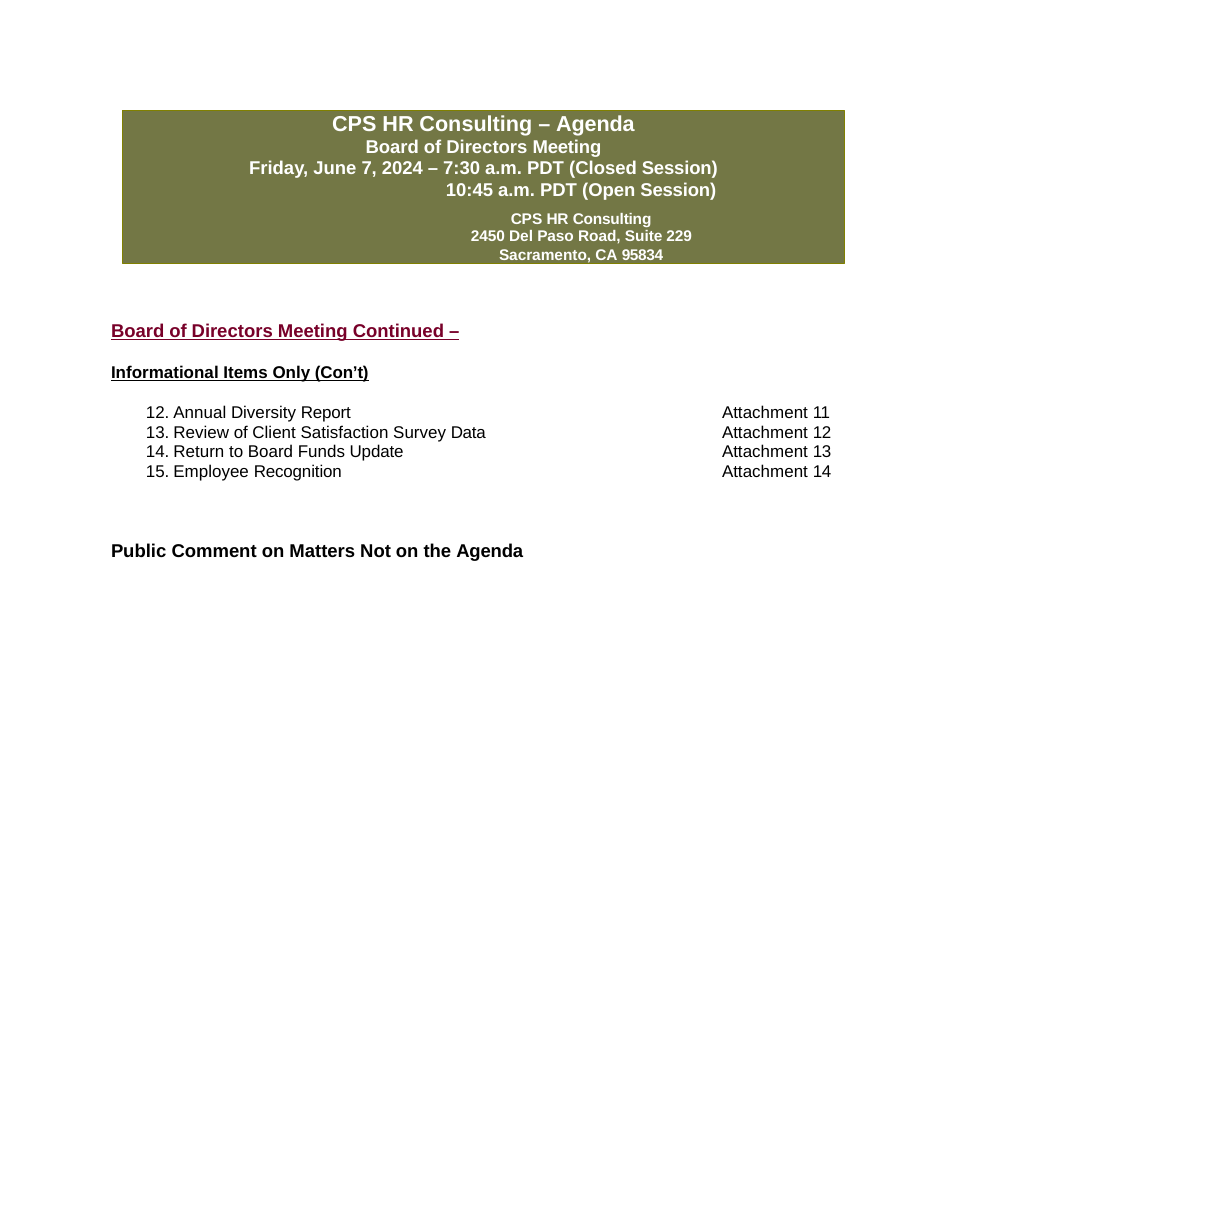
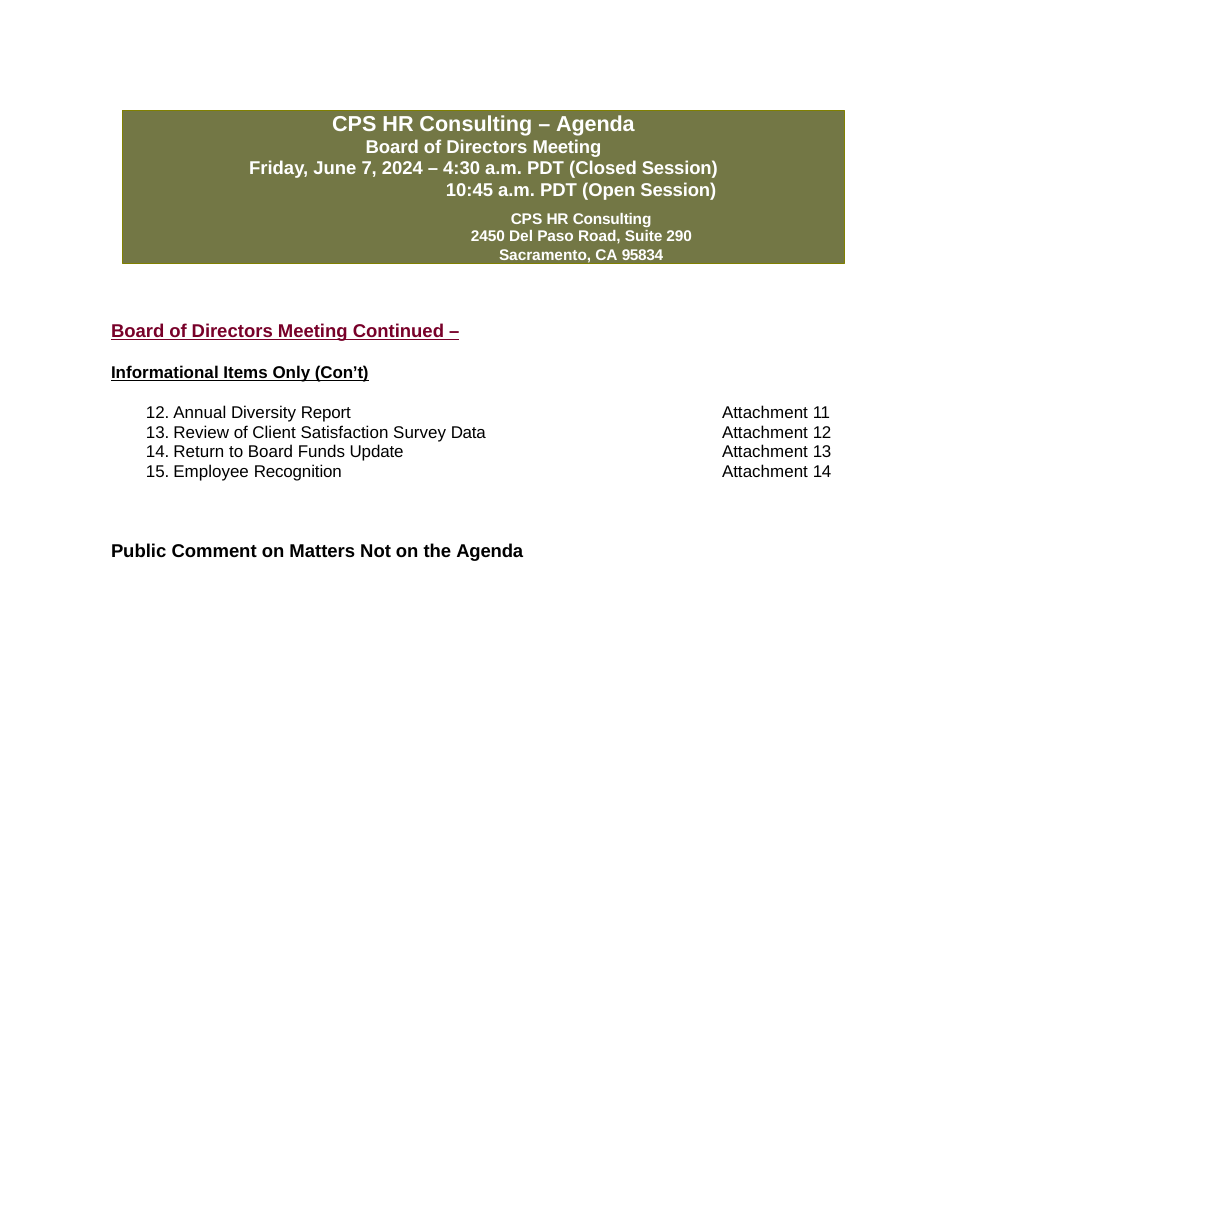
7:30: 7:30 -> 4:30 (462, 168)
229: 229 -> 290 (679, 237)
